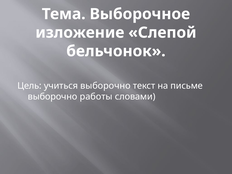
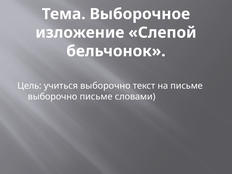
выборочно работы: работы -> письме (96, 97)
